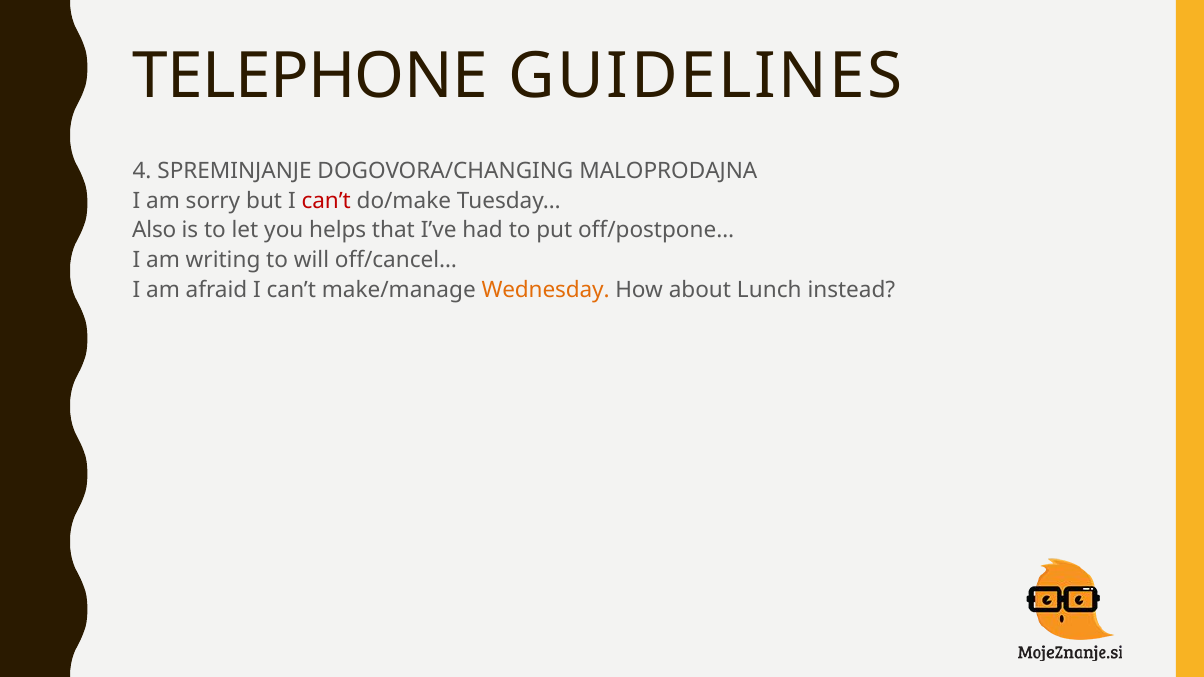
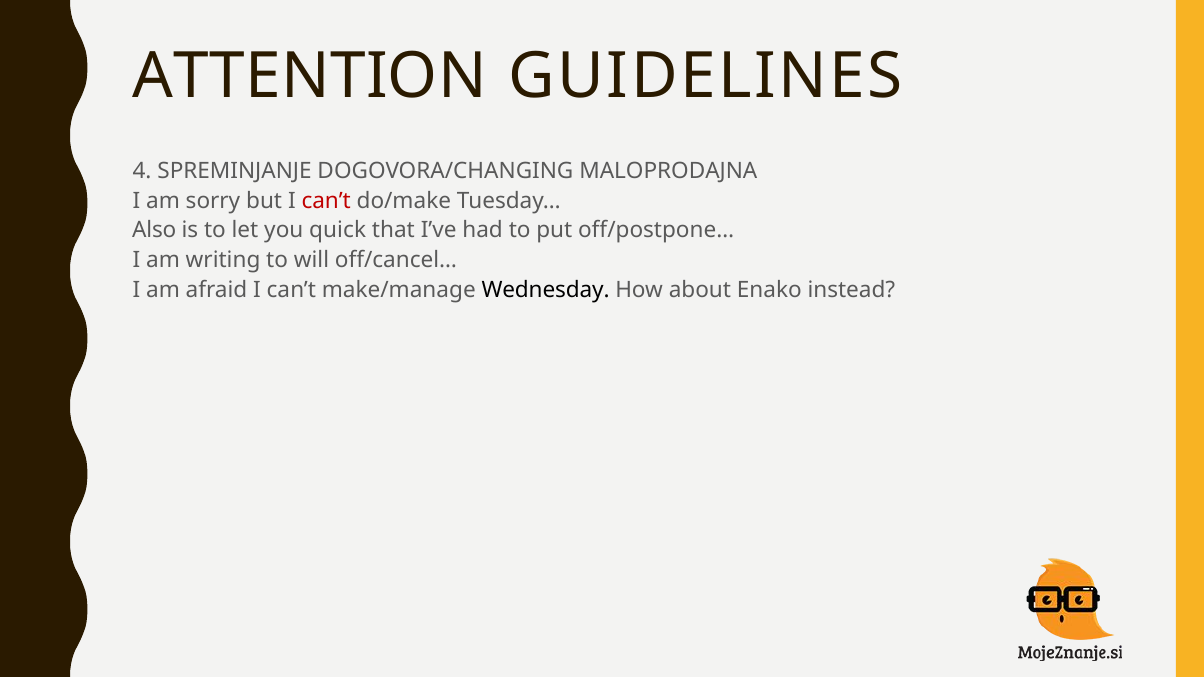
TELEPHONE: TELEPHONE -> ATTENTION (310, 76)
helps: helps -> quick (338, 231)
Wednesday colour: orange -> black (546, 290)
Lunch: Lunch -> Enako (769, 290)
